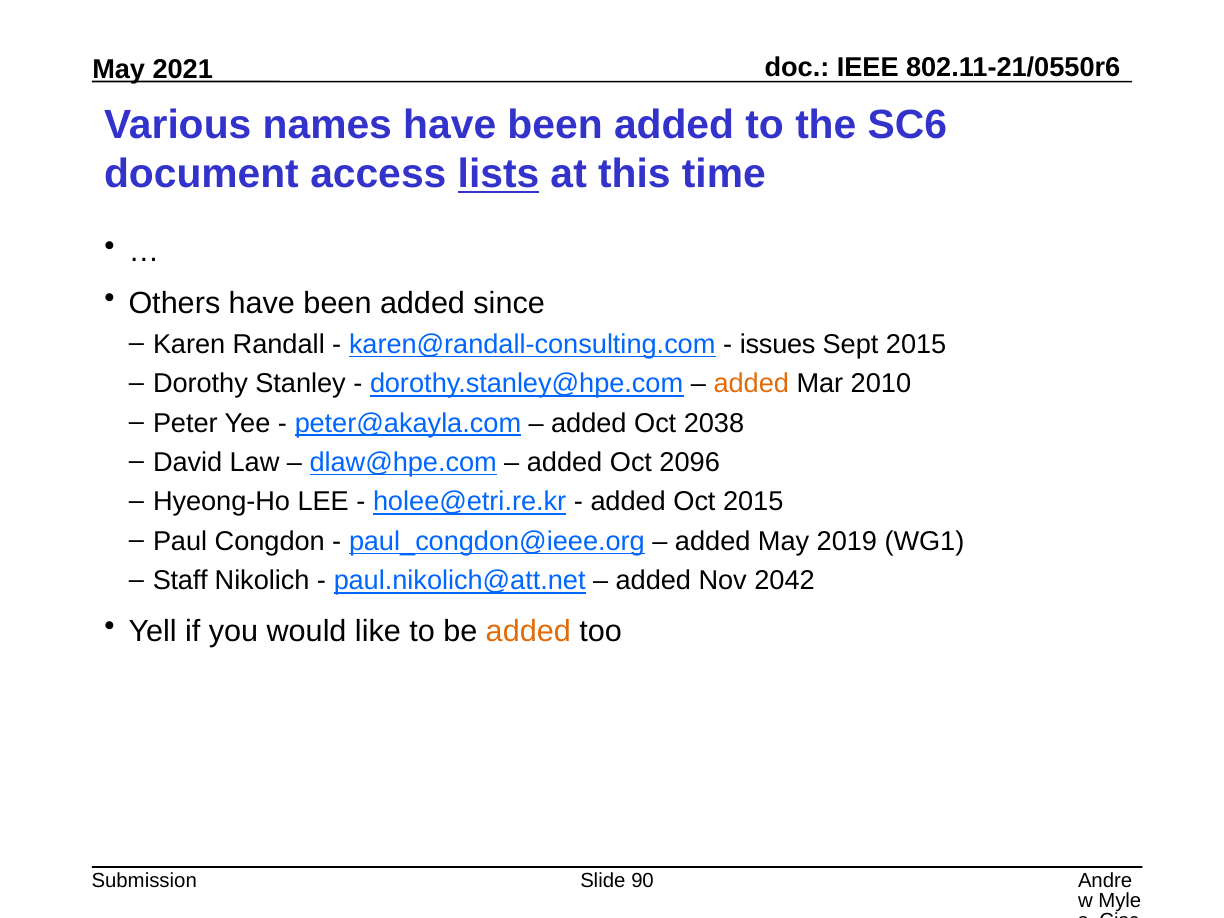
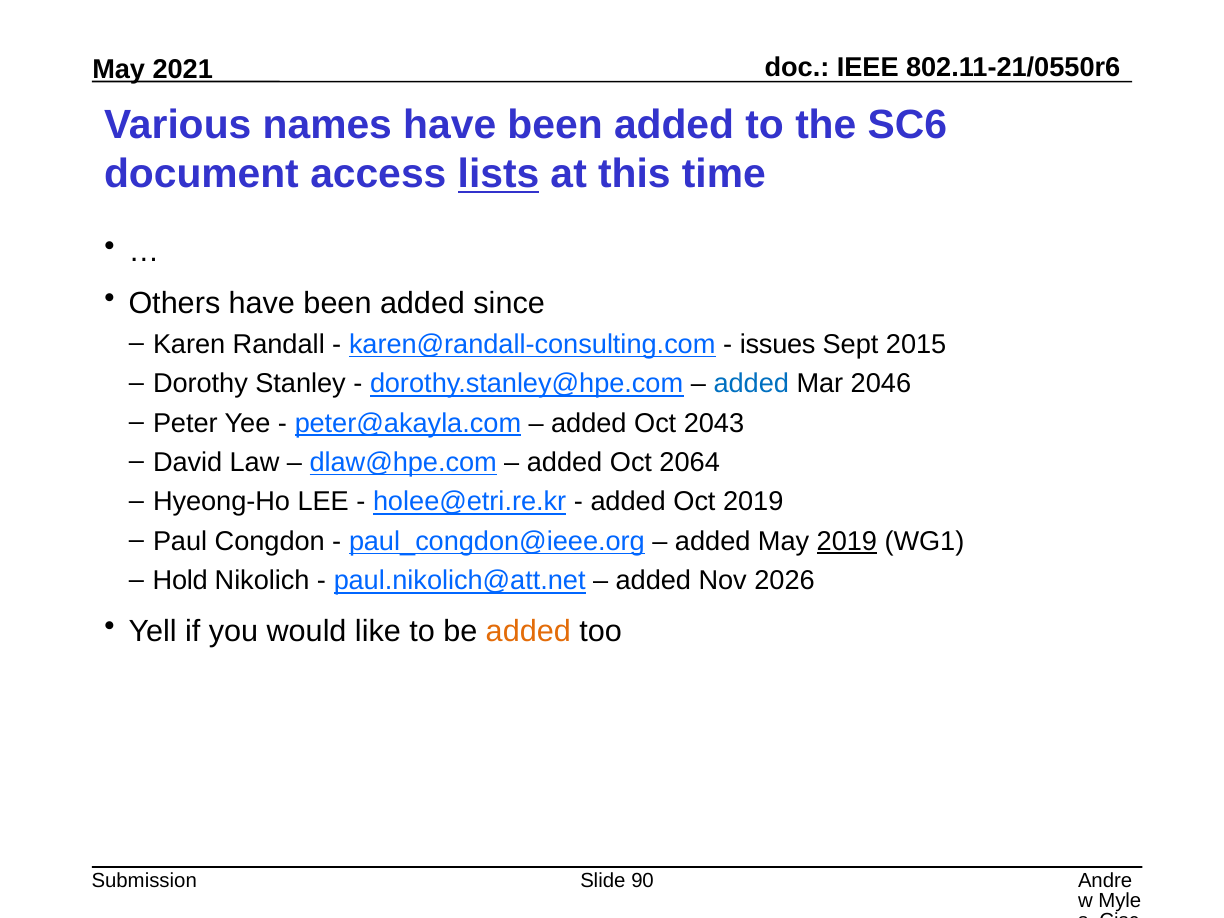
added colour: orange -> blue (751, 384)
2010: 2010 -> 2046 (881, 384)
2038: 2038 -> 2043 (714, 423)
2096: 2096 -> 2064 (690, 463)
Oct 2015: 2015 -> 2019 (753, 502)
2019 underline: none -> present (847, 541)
Staff: Staff -> Hold (180, 581)
2042: 2042 -> 2026 (785, 581)
